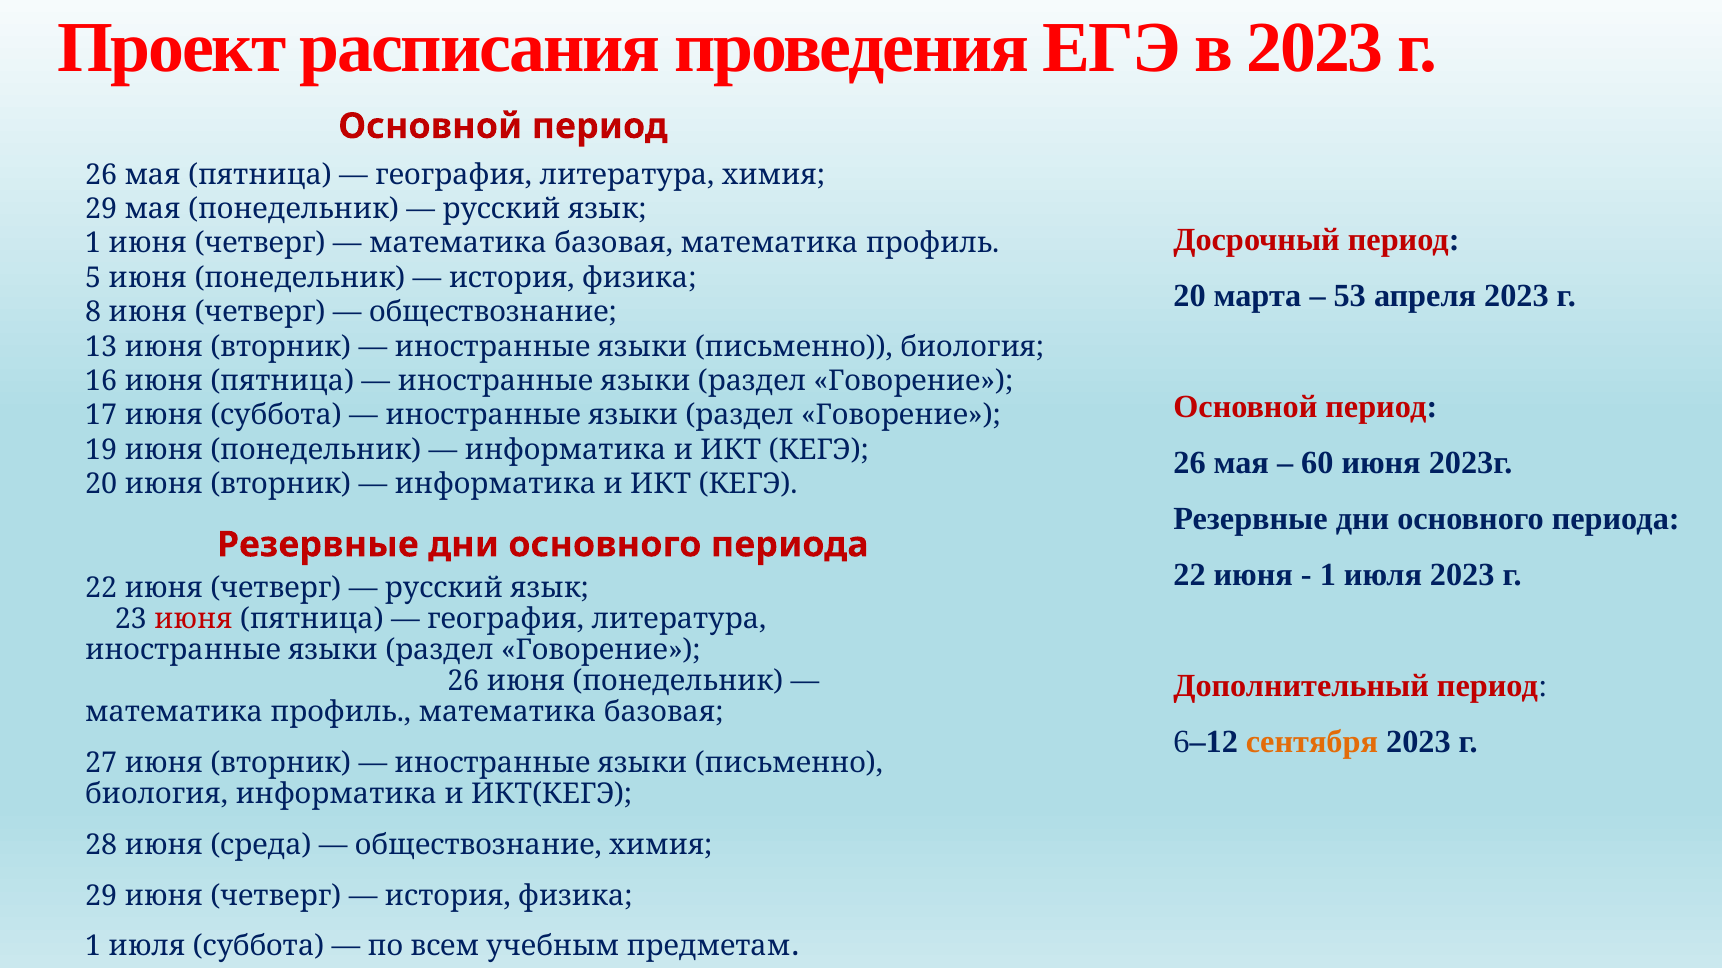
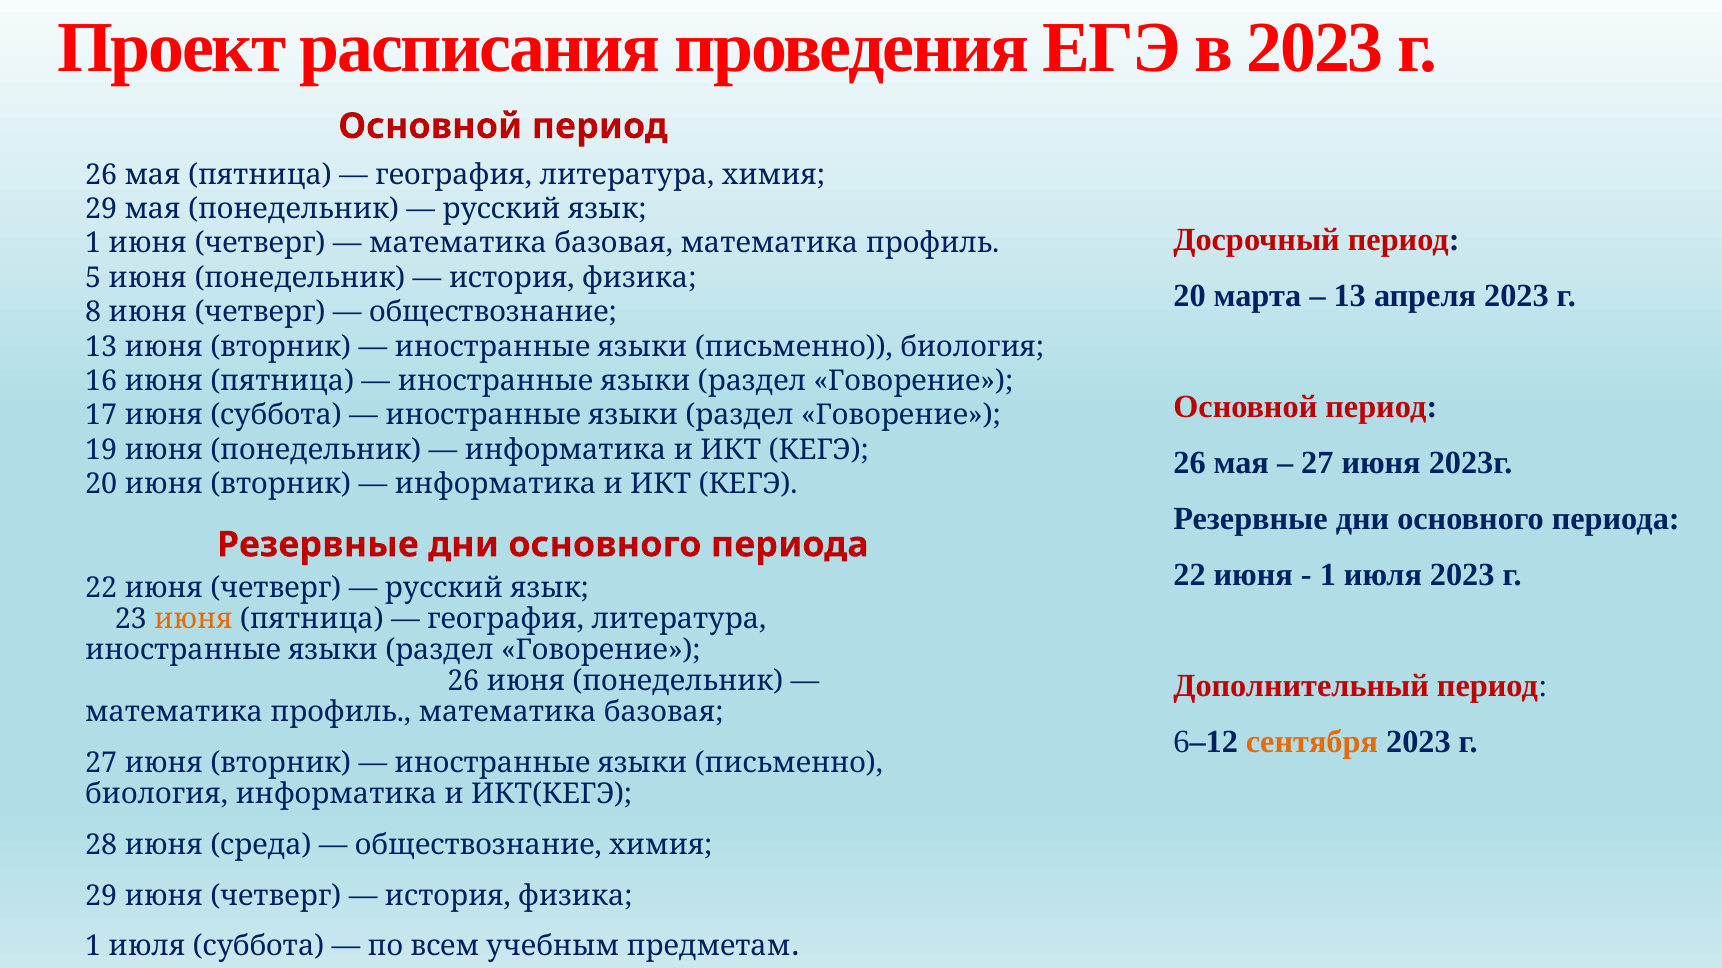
53: 53 -> 13 (1350, 296)
60: 60 -> 27 (1317, 463)
июня colour: red -> orange (193, 619)
